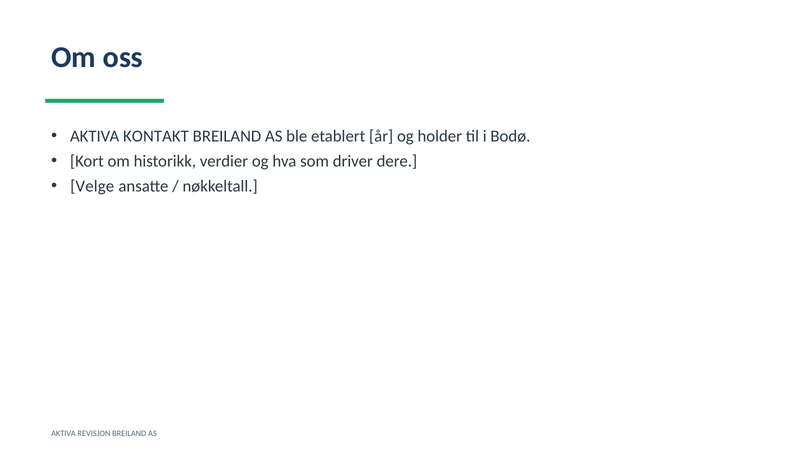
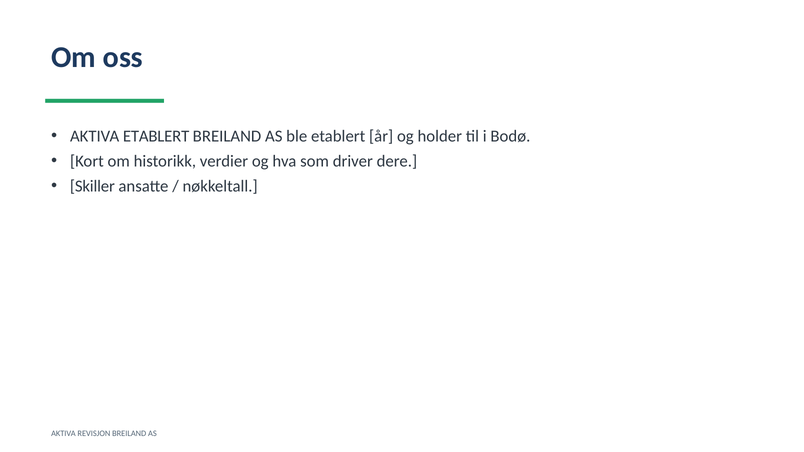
AKTIVA KONTAKT: KONTAKT -> ETABLERT (156, 136)
Velge: Velge -> Skiller (92, 186)
